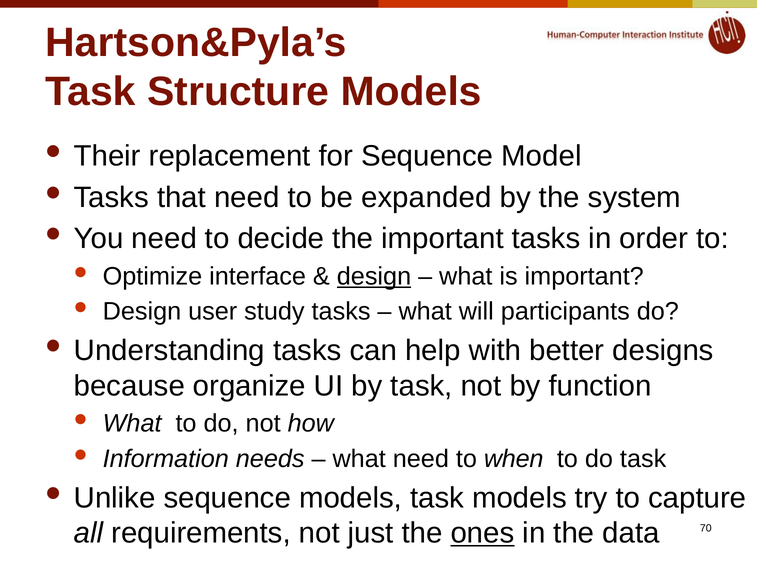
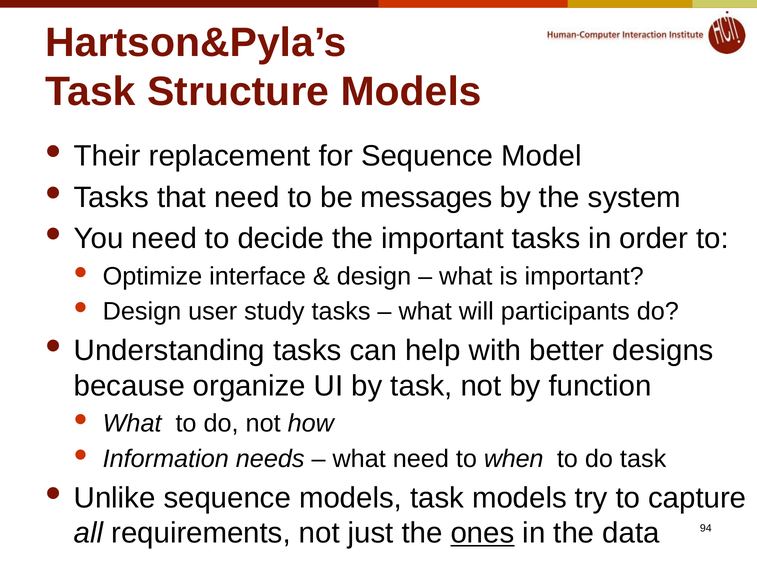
expanded: expanded -> messages (426, 197)
design underline: present -> none (374, 276)
70: 70 -> 94 (706, 528)
